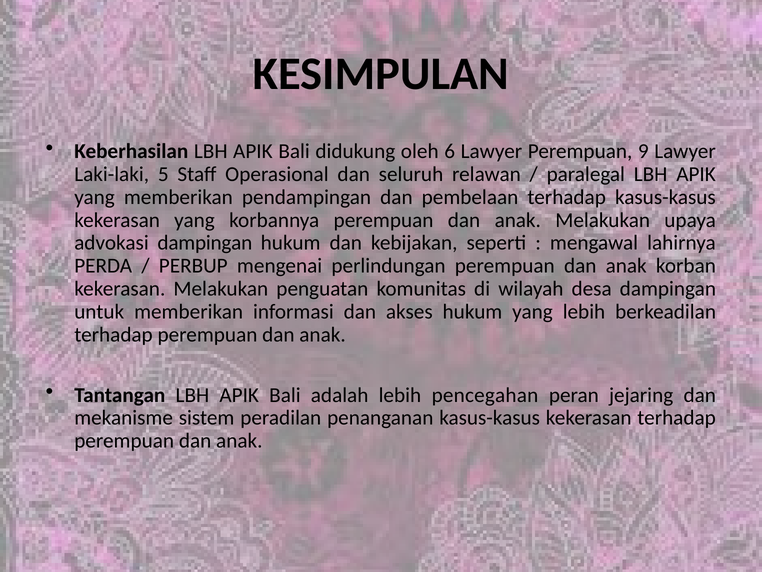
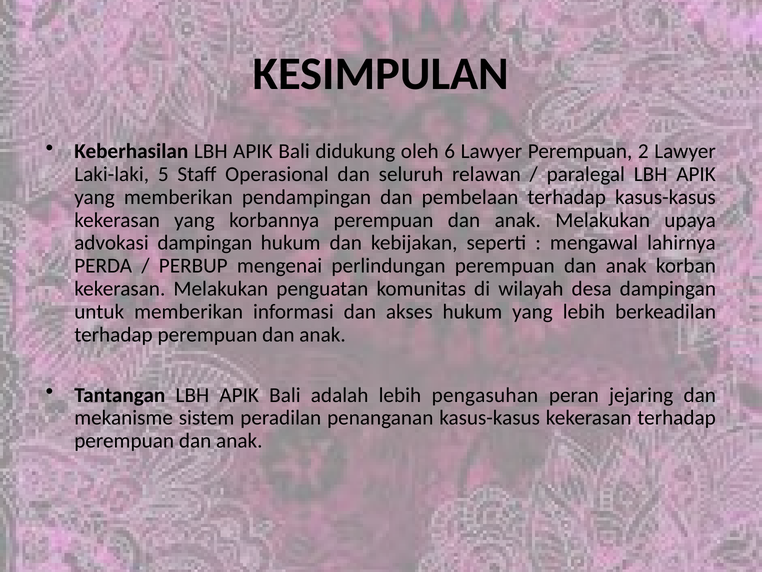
9: 9 -> 2 (643, 151)
pencegahan: pencegahan -> pengasuhan (485, 395)
